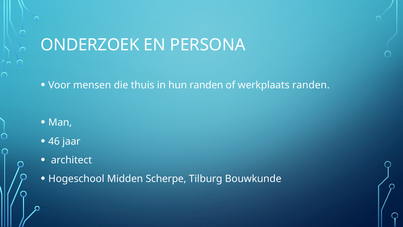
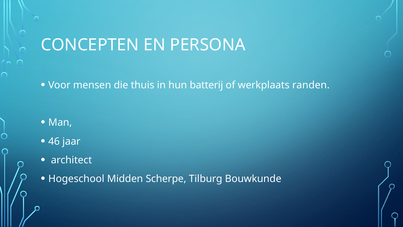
ONDERZOEK: ONDERZOEK -> CONCEPTEN (90, 45)
hun randen: randen -> batterij (206, 85)
